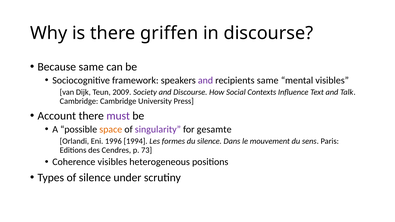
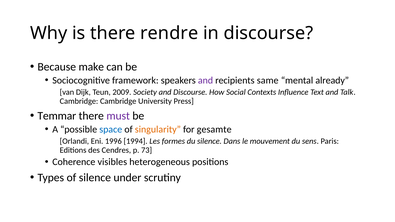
griffen: griffen -> rendre (169, 33)
Because same: same -> make (91, 67)
mental visibles: visibles -> already (332, 80)
Account: Account -> Temmar (57, 116)
space colour: orange -> blue (111, 129)
singularity colour: purple -> orange (158, 129)
